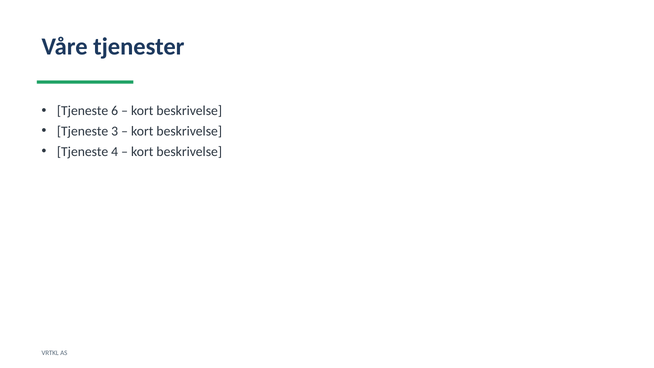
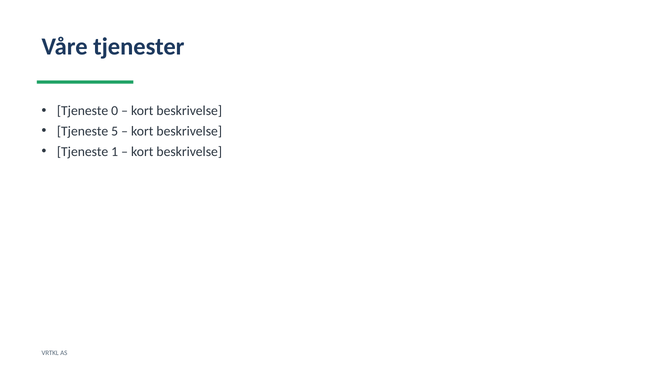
6: 6 -> 0 (115, 111)
3: 3 -> 5 (115, 131)
4: 4 -> 1 (115, 152)
